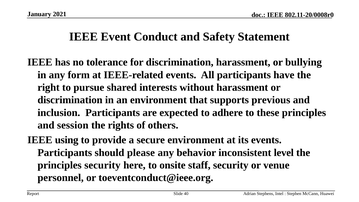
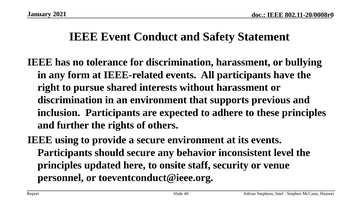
session: session -> further (73, 125)
should please: please -> secure (141, 153)
principles security: security -> updated (103, 165)
